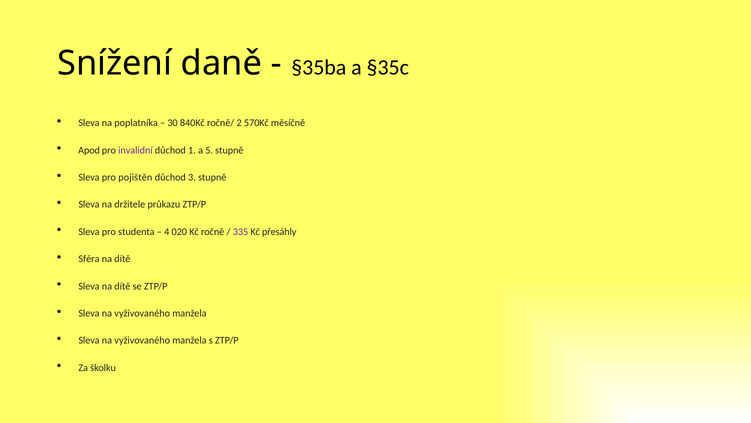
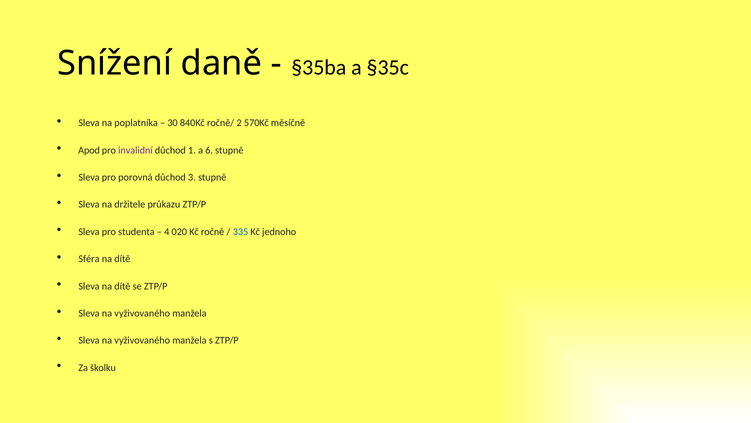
5: 5 -> 6 (209, 150)
pojištěn: pojištěn -> porovná (135, 177)
335 colour: purple -> blue (240, 231)
přesáhly: přesáhly -> jednoho (279, 231)
